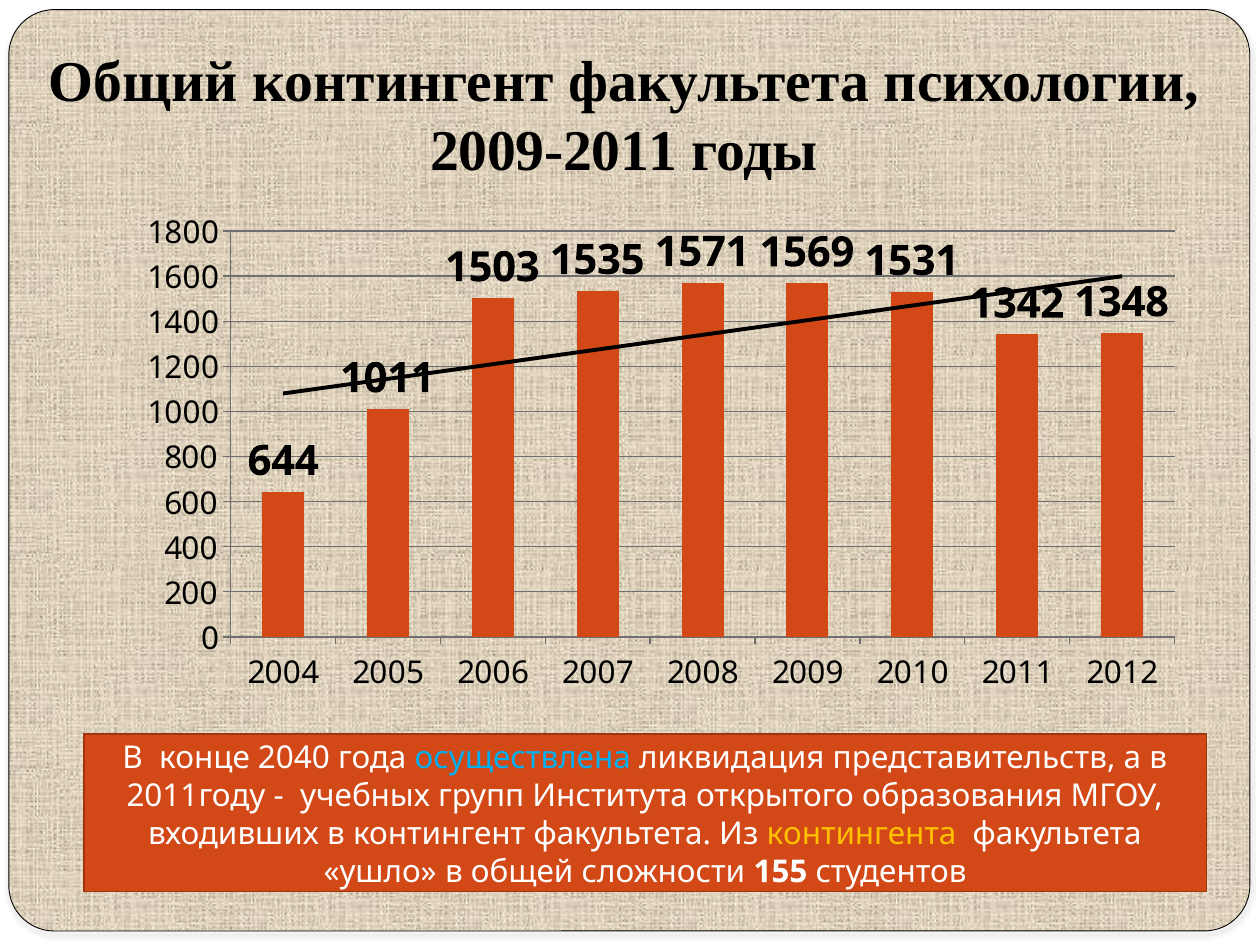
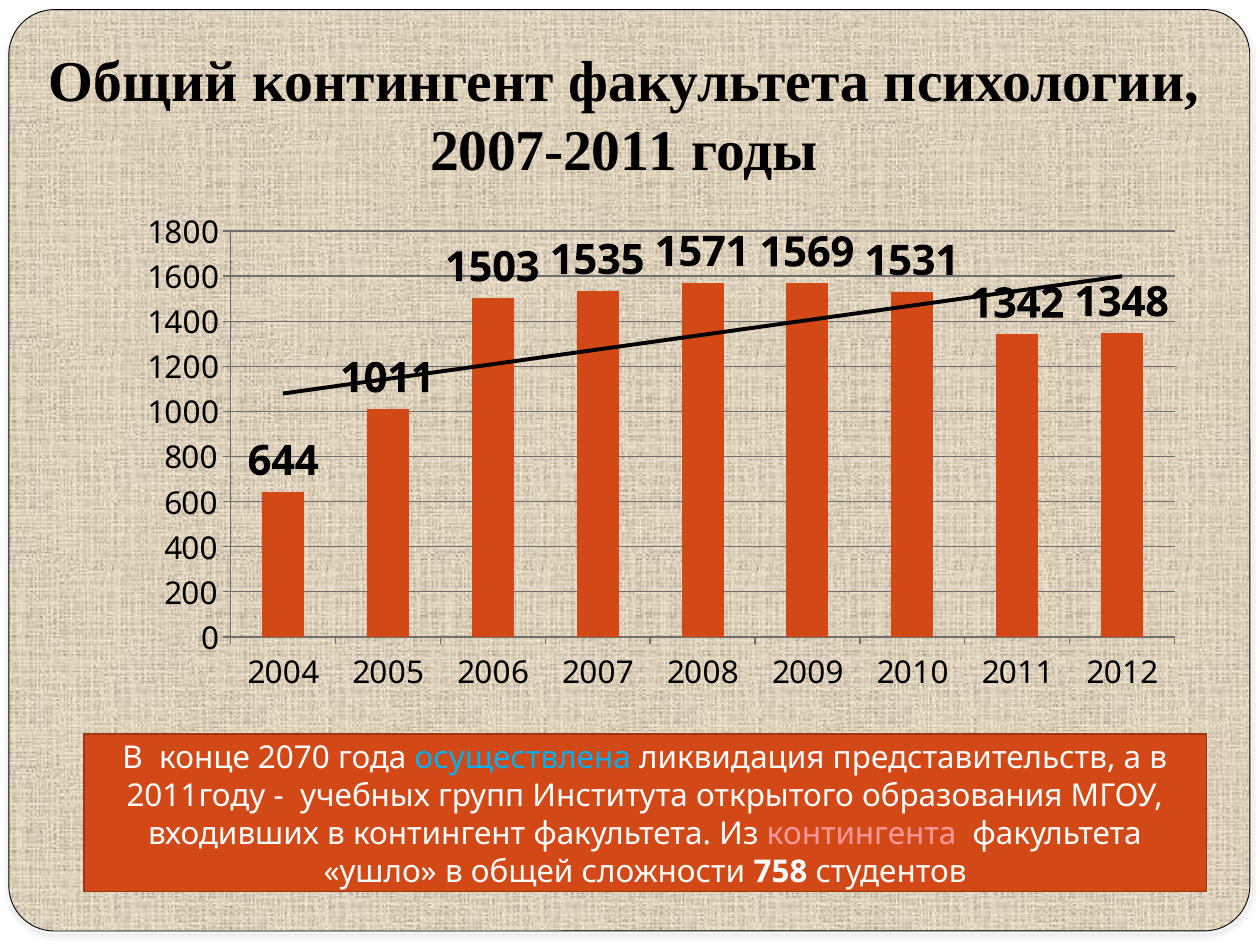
2009-2011: 2009-2011 -> 2007-2011 (554, 152)
2040: 2040 -> 2070 (294, 759)
контингента colour: yellow -> pink (861, 834)
155: 155 -> 758 (780, 872)
